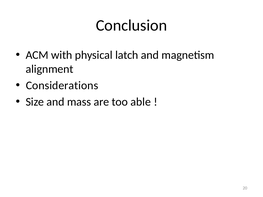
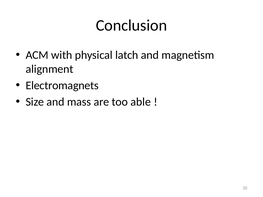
Considerations: Considerations -> Electromagnets (62, 86)
